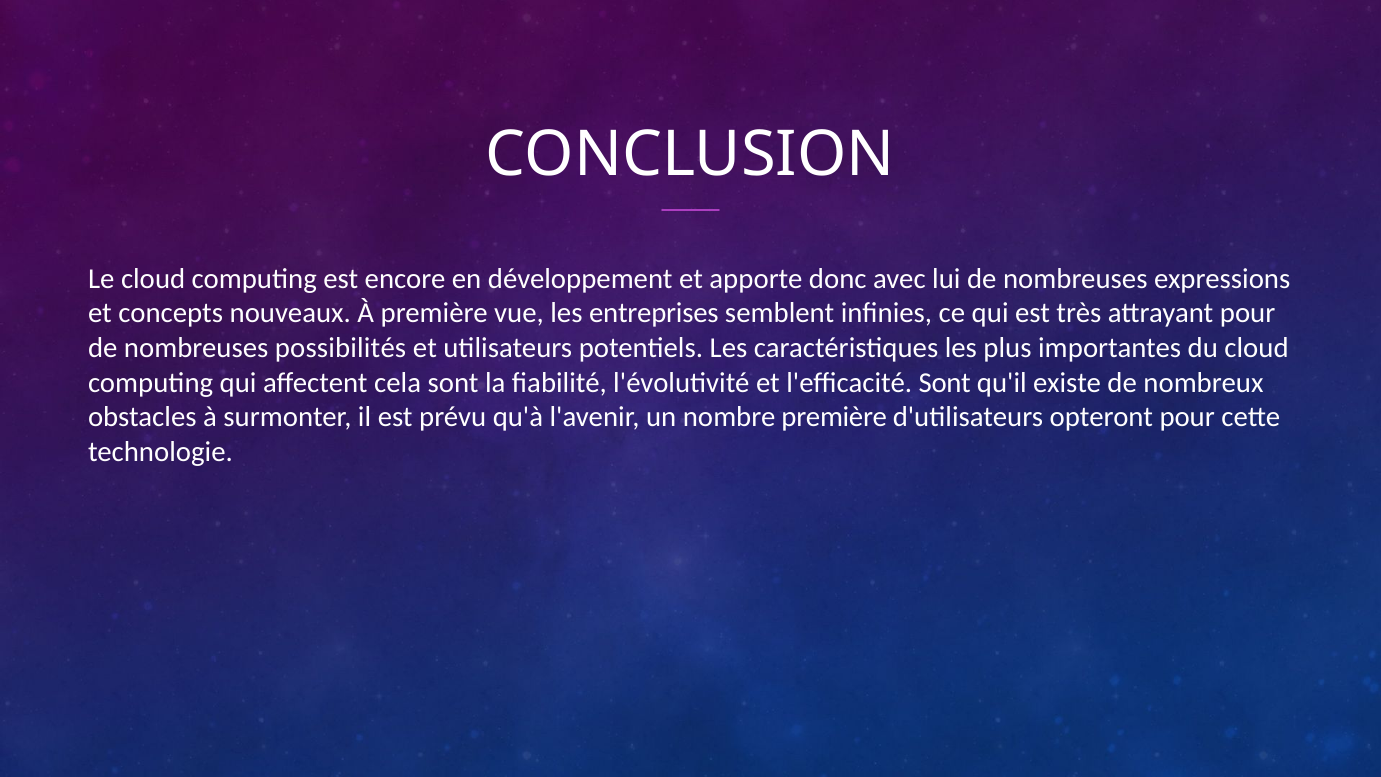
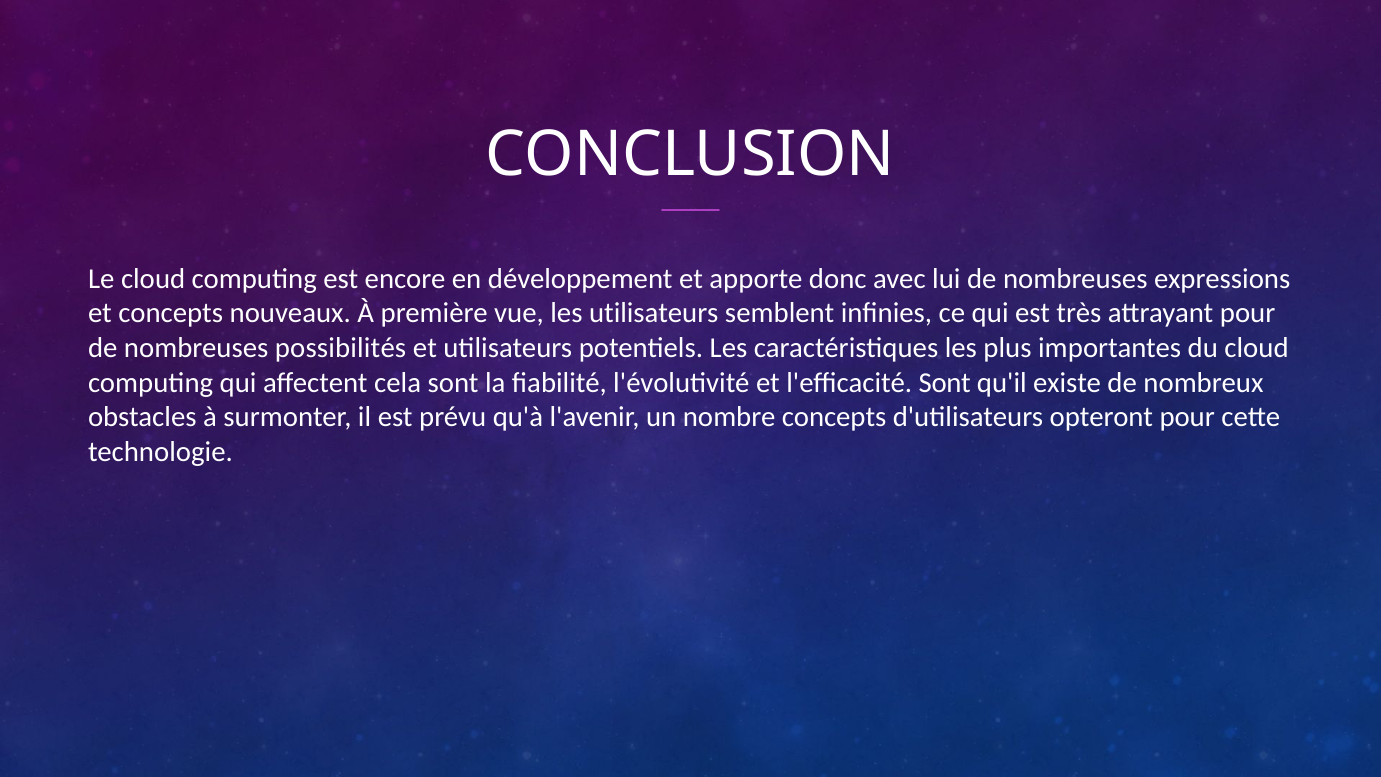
les entreprises: entreprises -> utilisateurs (654, 313)
nombre première: première -> concepts (834, 417)
